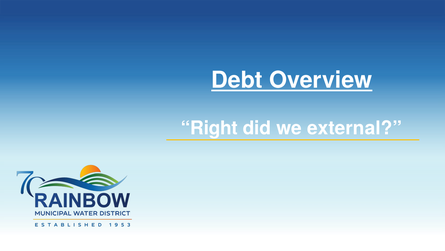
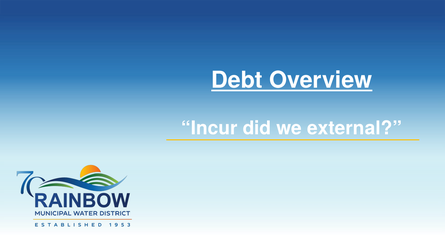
Right: Right -> Incur (209, 128)
